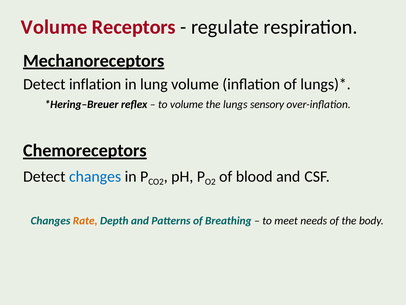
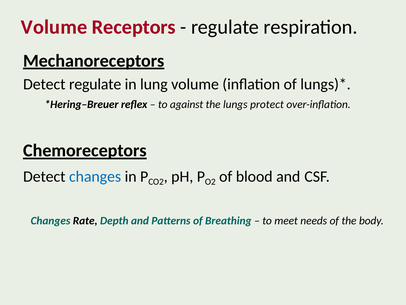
Detect inflation: inflation -> regulate (95, 84)
to volume: volume -> against (187, 104)
sensory: sensory -> protect (267, 104)
Rate colour: orange -> black (85, 220)
